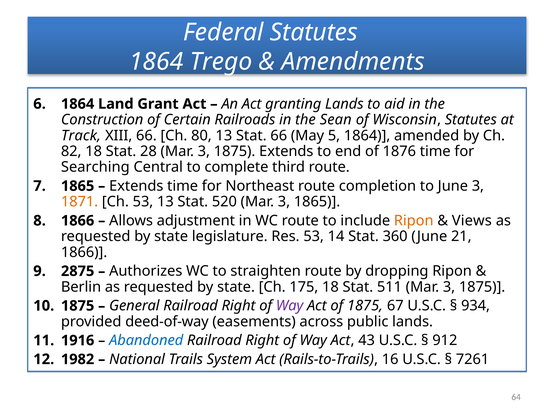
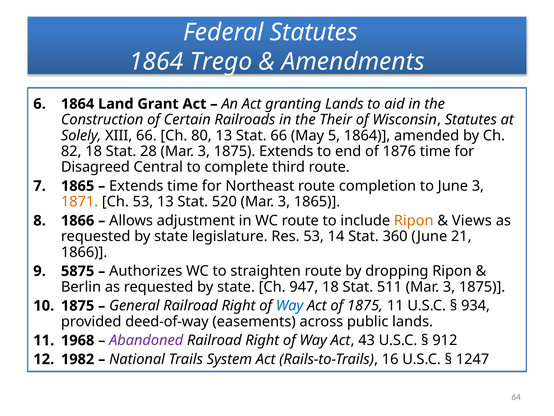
Sean: Sean -> Their (336, 120)
Track: Track -> Solely (81, 135)
Searching: Searching -> Disagreed (95, 167)
2875: 2875 -> 5875 (78, 271)
175: 175 -> 947 (304, 287)
Way colour: purple -> blue (290, 305)
1875 67: 67 -> 11 (395, 305)
1916: 1916 -> 1968 (78, 340)
Abandoned colour: blue -> purple (146, 340)
7261: 7261 -> 1247 (473, 359)
